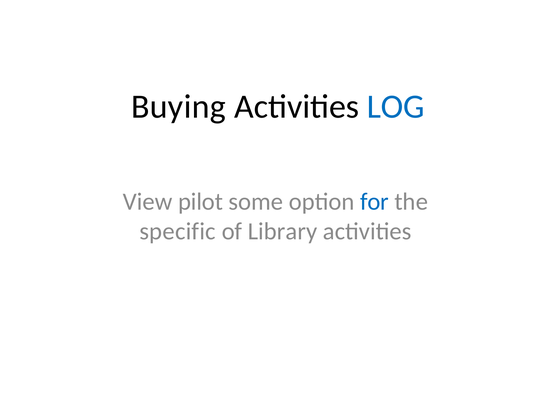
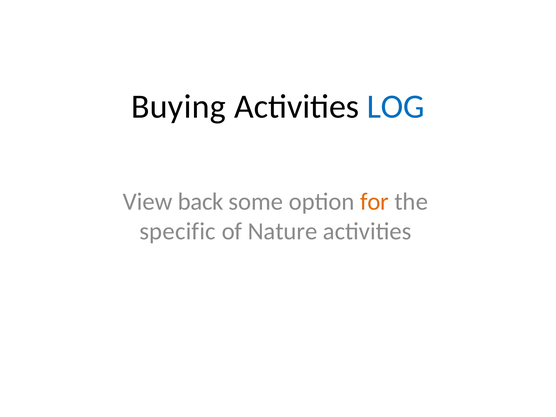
pilot: pilot -> back (201, 202)
for colour: blue -> orange (375, 202)
Library: Library -> Nature (283, 231)
